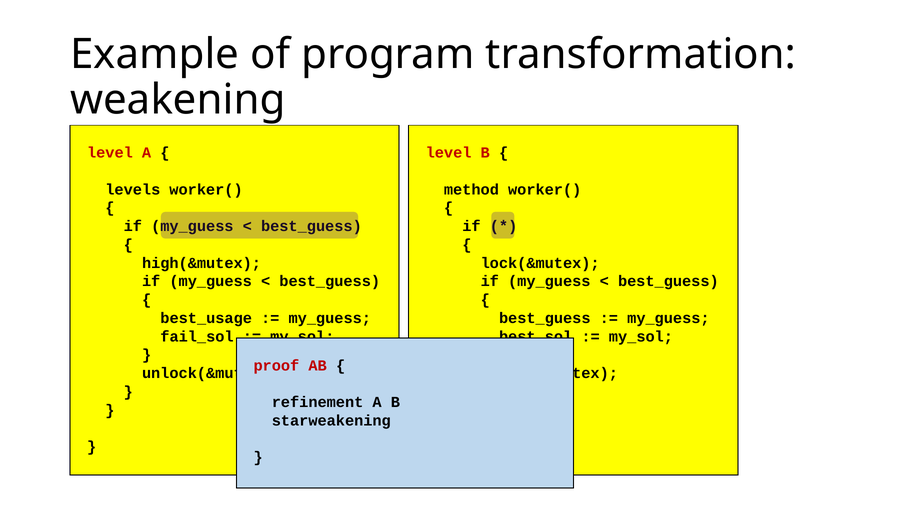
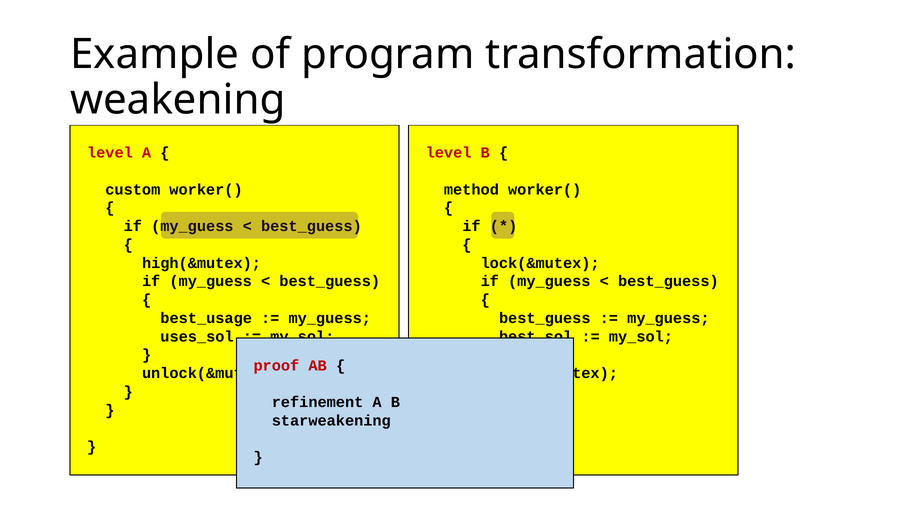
levels: levels -> custom (133, 189)
fail_sol: fail_sol -> uses_sol (197, 336)
